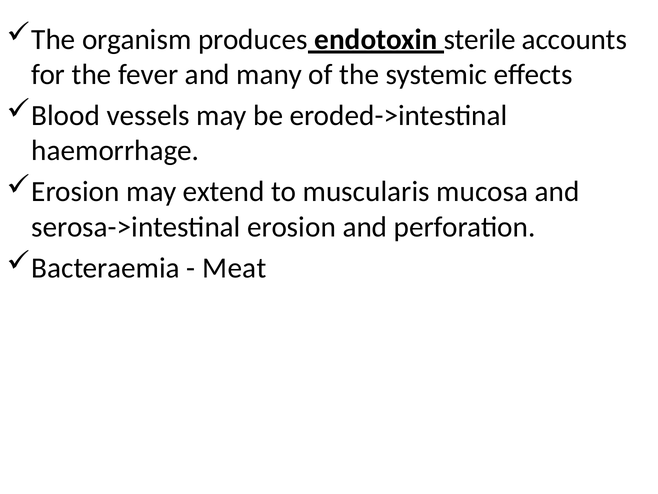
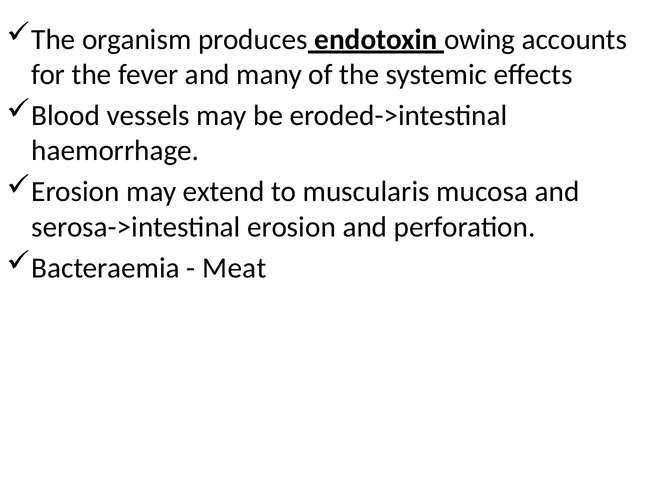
sterile: sterile -> owing (480, 39)
